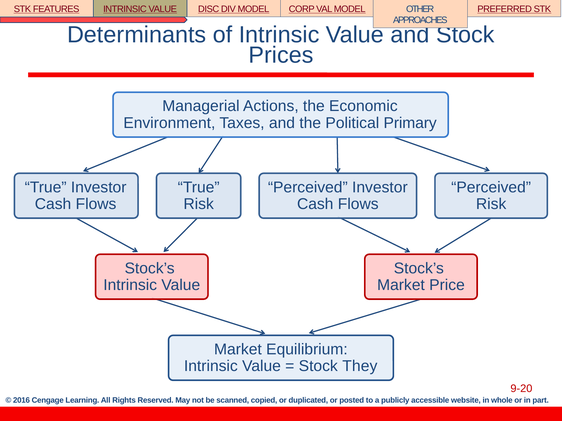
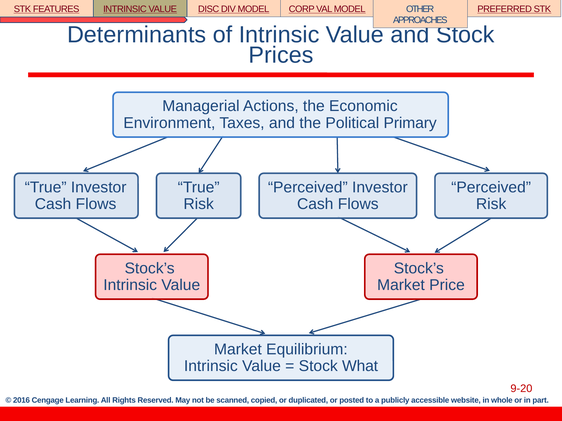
They: They -> What (360, 367)
